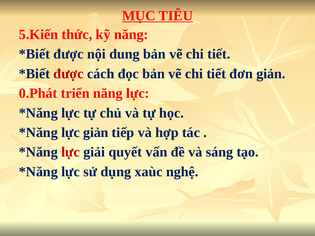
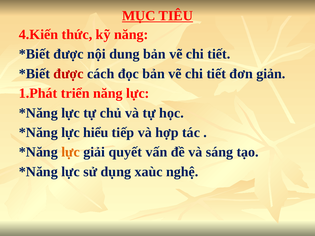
5.Kiến: 5.Kiến -> 4.Kiến (39, 35)
0.Phát: 0.Phát -> 1.Phát (38, 93)
lực giản: giản -> hiểu (96, 133)
lực colour: red -> orange (71, 152)
